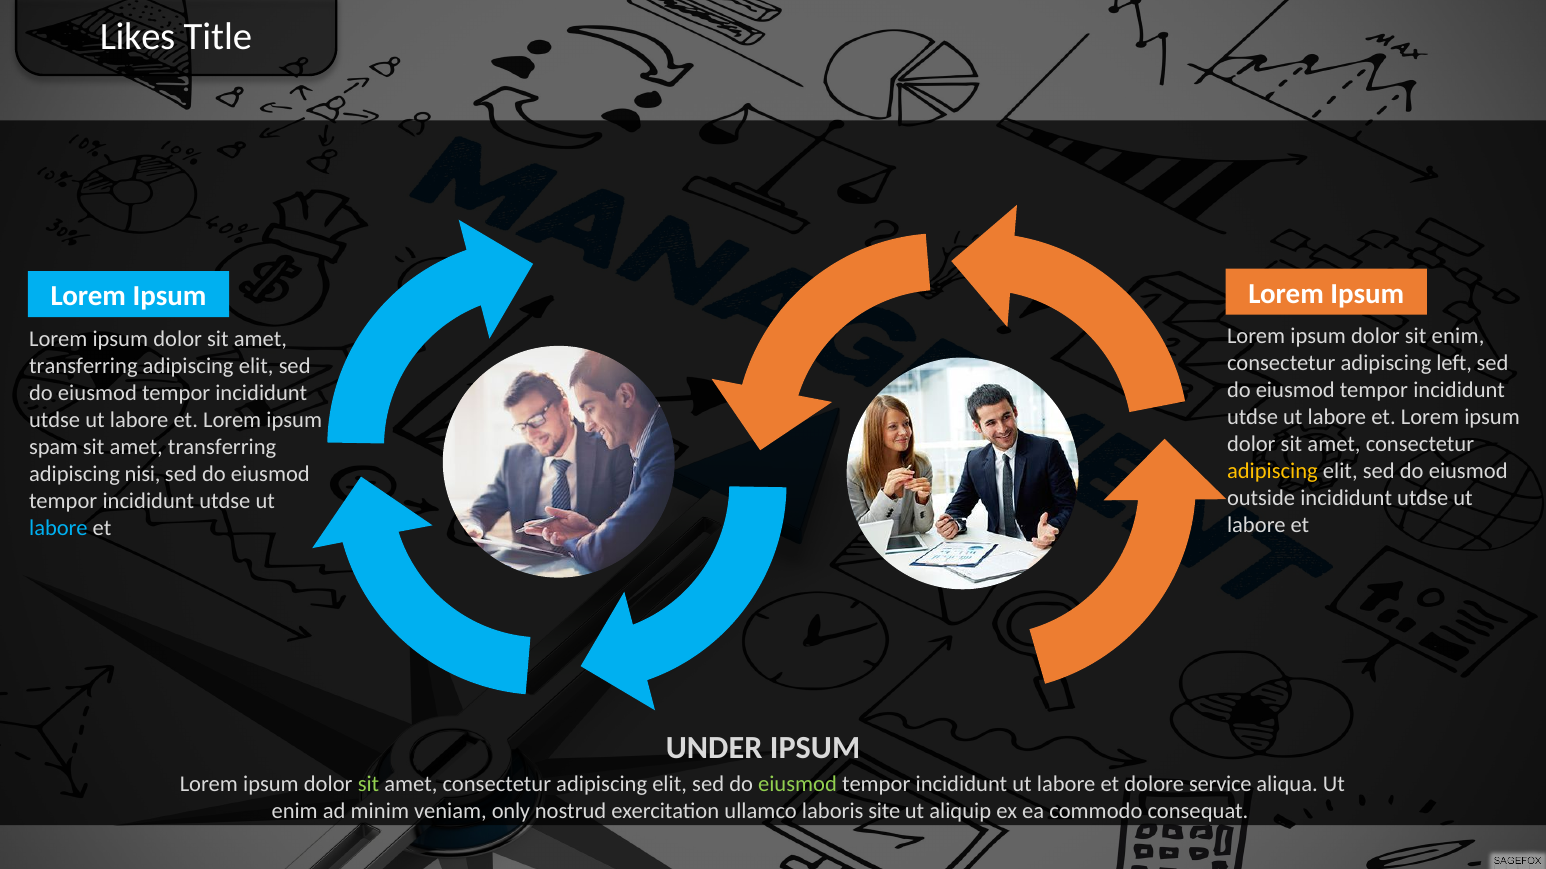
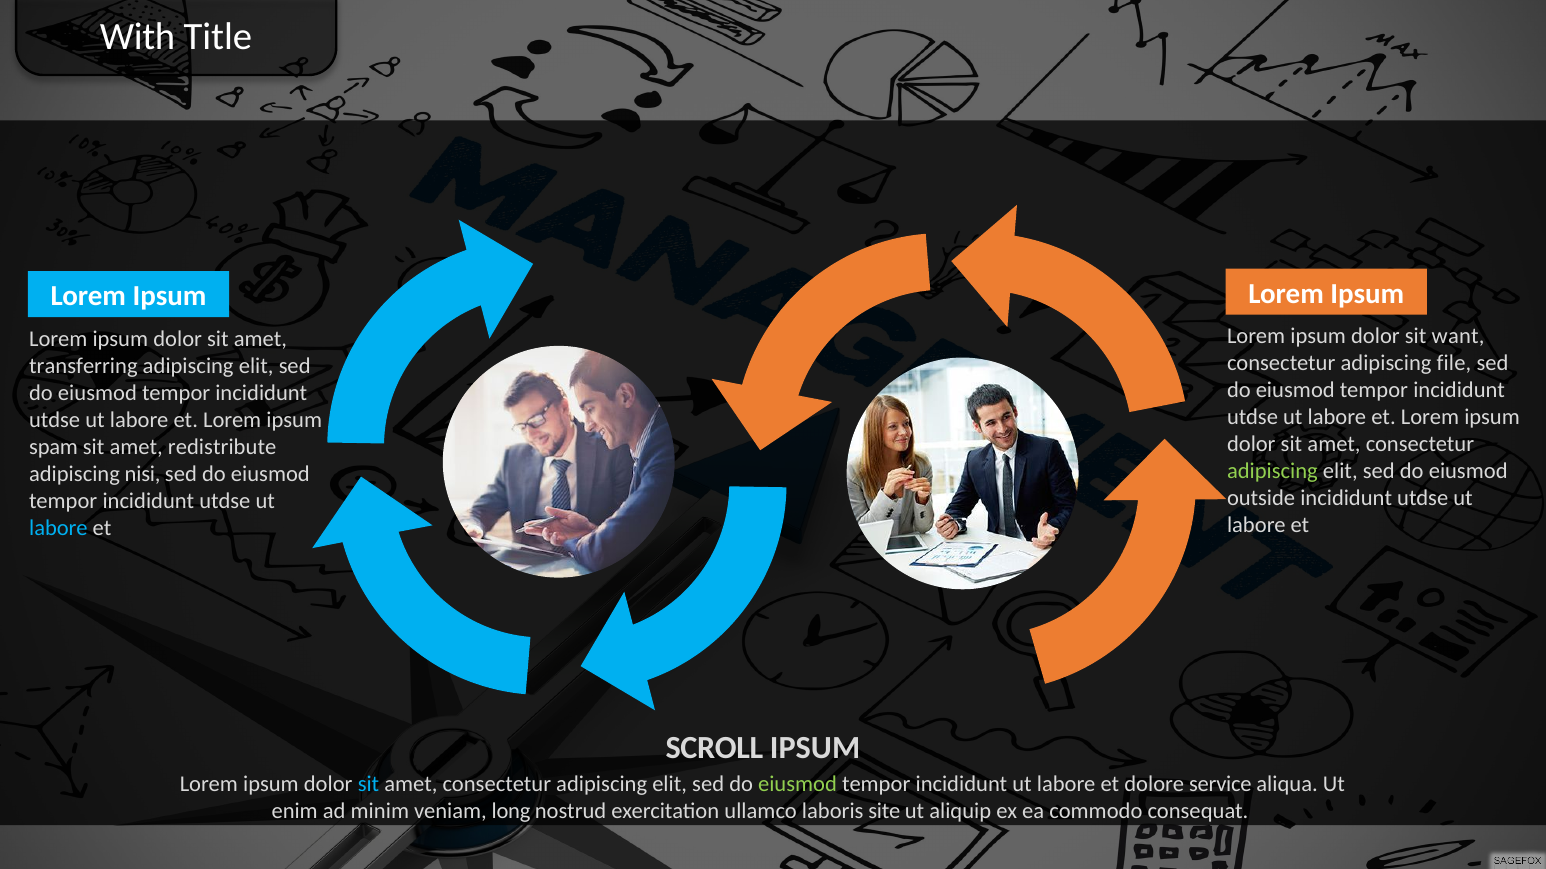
Likes: Likes -> With (138, 36)
sit enim: enim -> want (1458, 336)
left: left -> file (1454, 364)
transferring: transferring -> redistribute (222, 447)
adipiscing colour: yellow -> light green (1272, 472)
UNDER: UNDER -> SCROLL (714, 748)
sit colour: light green -> light blue (368, 785)
only: only -> long (511, 812)
